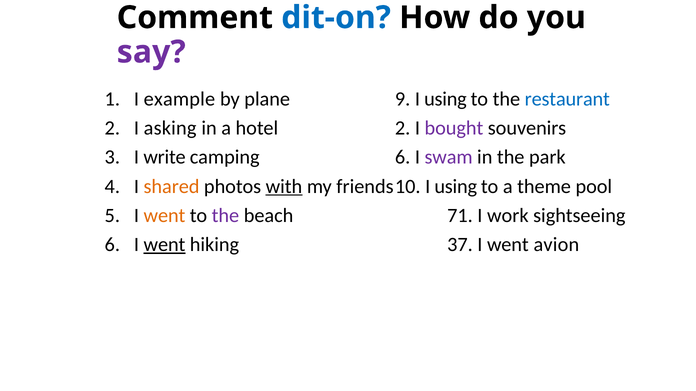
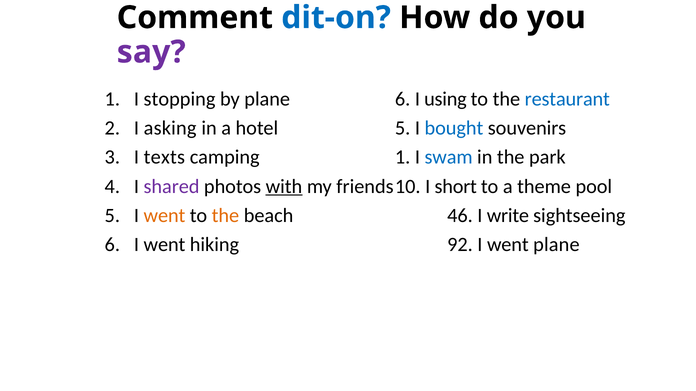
example: example -> stopping (180, 99)
plane 9: 9 -> 6 (403, 99)
hotel 2: 2 -> 5 (403, 128)
bought colour: purple -> blue (454, 128)
write: write -> texts (164, 157)
camping 6: 6 -> 1 (403, 157)
swam colour: purple -> blue (449, 157)
shared colour: orange -> purple (172, 187)
using: using -> short (456, 187)
the colour: purple -> orange (225, 216)
71: 71 -> 46 (460, 216)
work: work -> write (508, 216)
went underline: present -> none (164, 245)
37: 37 -> 92 (460, 245)
went avion: avion -> plane (556, 245)
